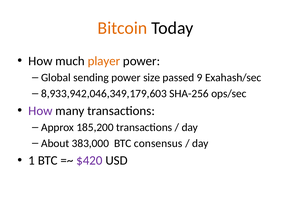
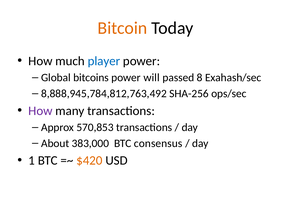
player colour: orange -> blue (104, 61)
sending: sending -> bitcoins (91, 78)
size: size -> will (152, 78)
9: 9 -> 8 (200, 78)
8,933,942,046,349,179,603: 8,933,942,046,349,179,603 -> 8,888,945,784,812,763,492 (104, 94)
185,200: 185,200 -> 570,853 (95, 128)
$420 colour: purple -> orange (89, 161)
